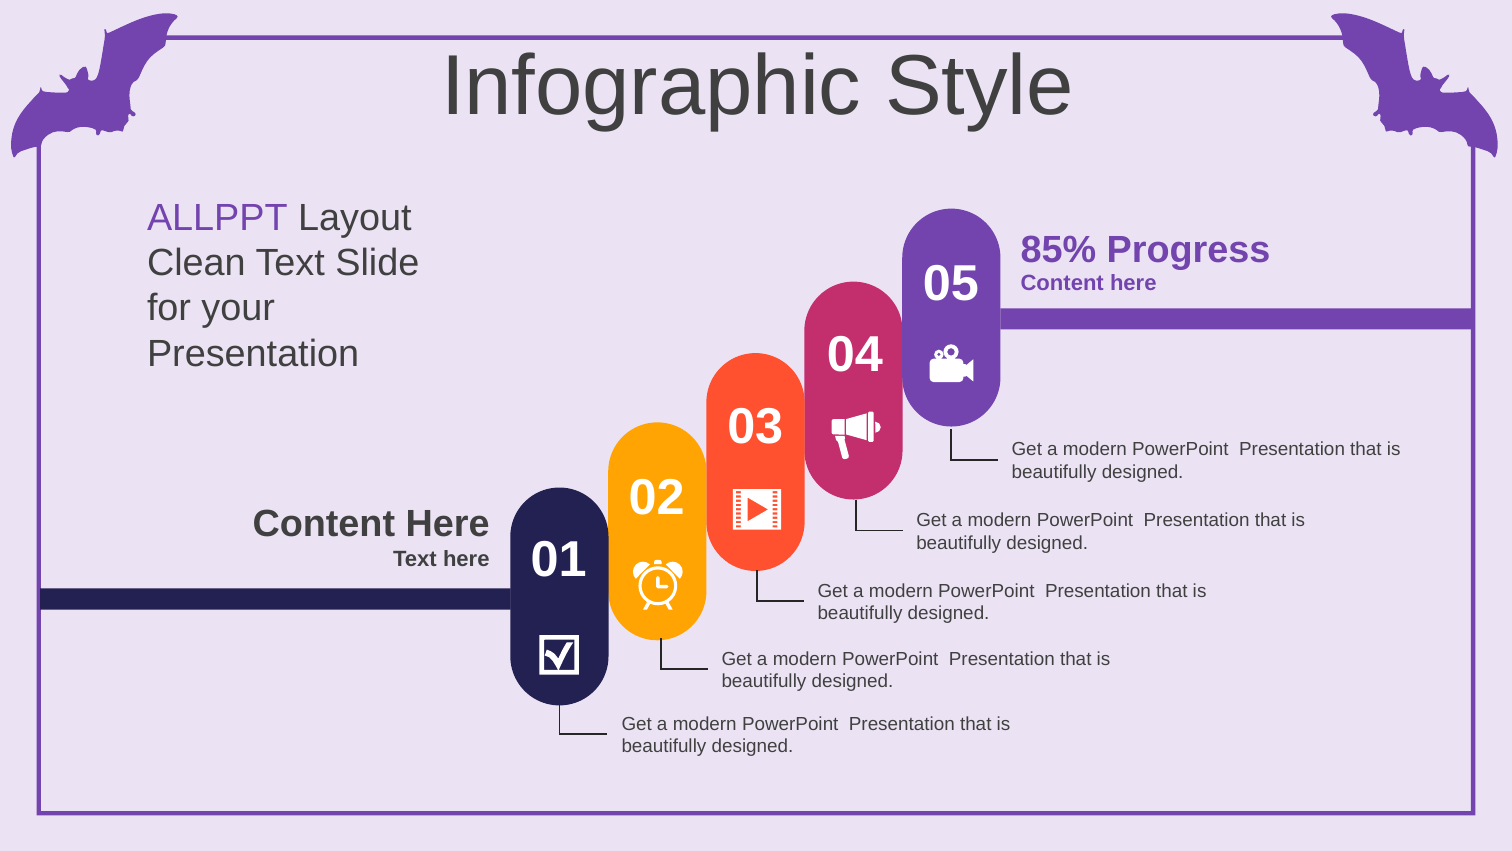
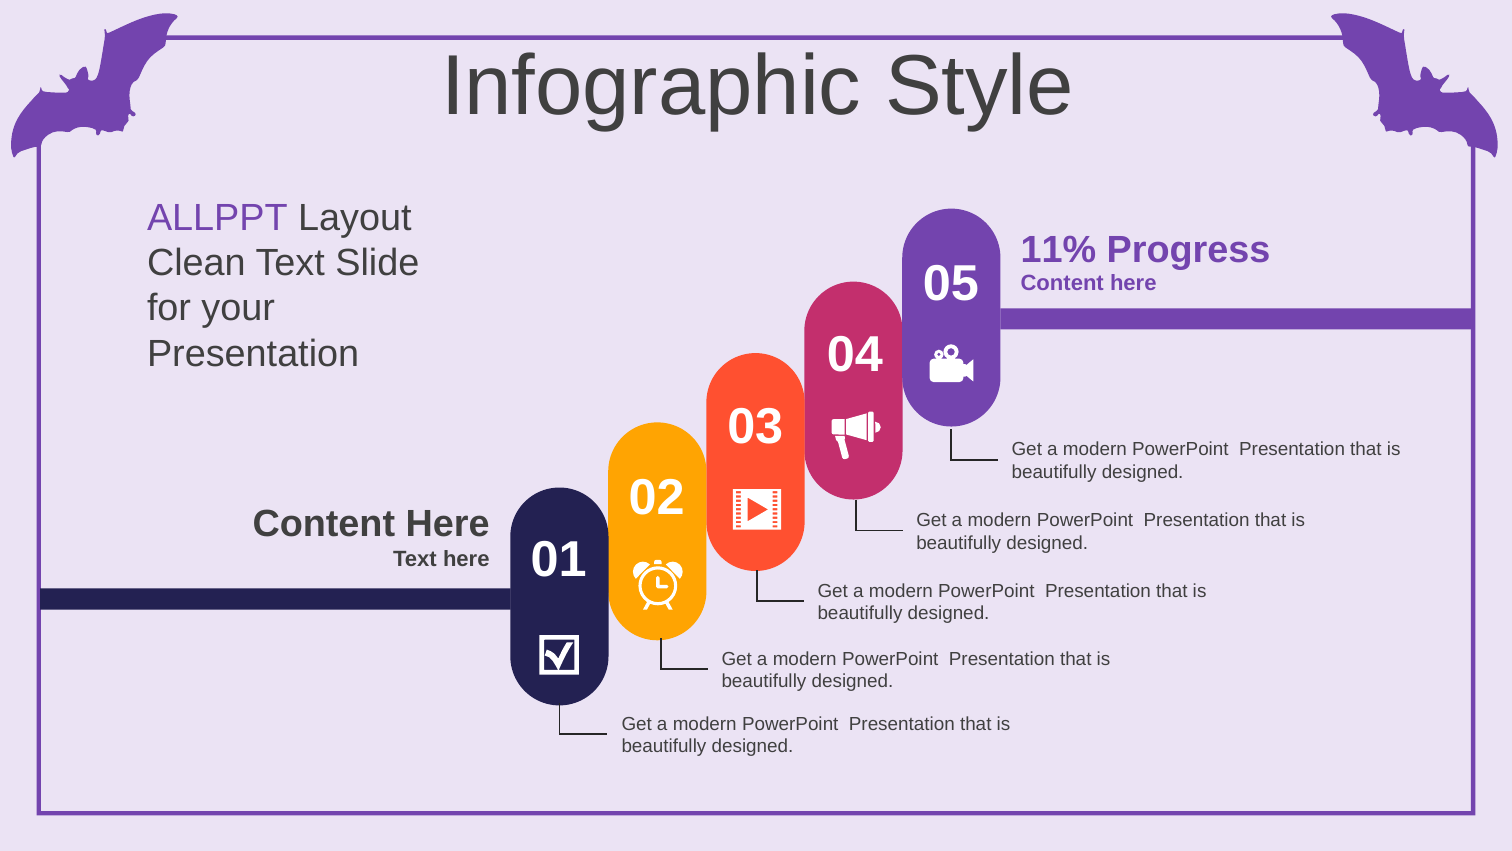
85%: 85% -> 11% (1058, 250)
